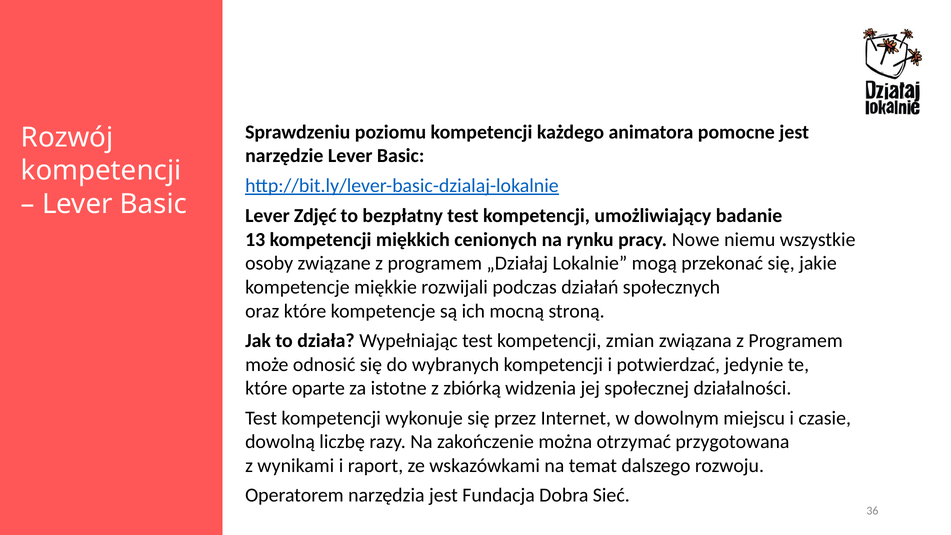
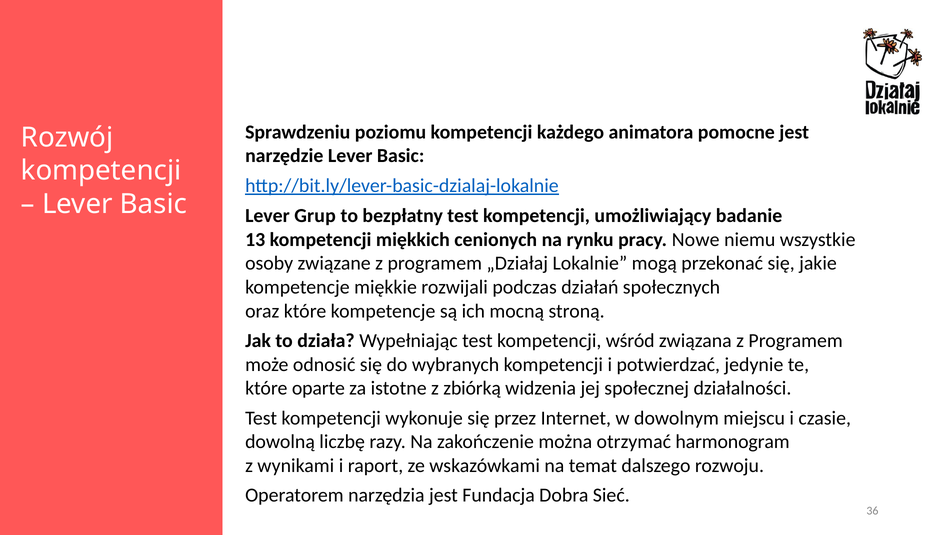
Zdjęć: Zdjęć -> Grup (315, 216)
zmian: zmian -> wśród (630, 341)
przygotowana: przygotowana -> harmonogram (733, 442)
